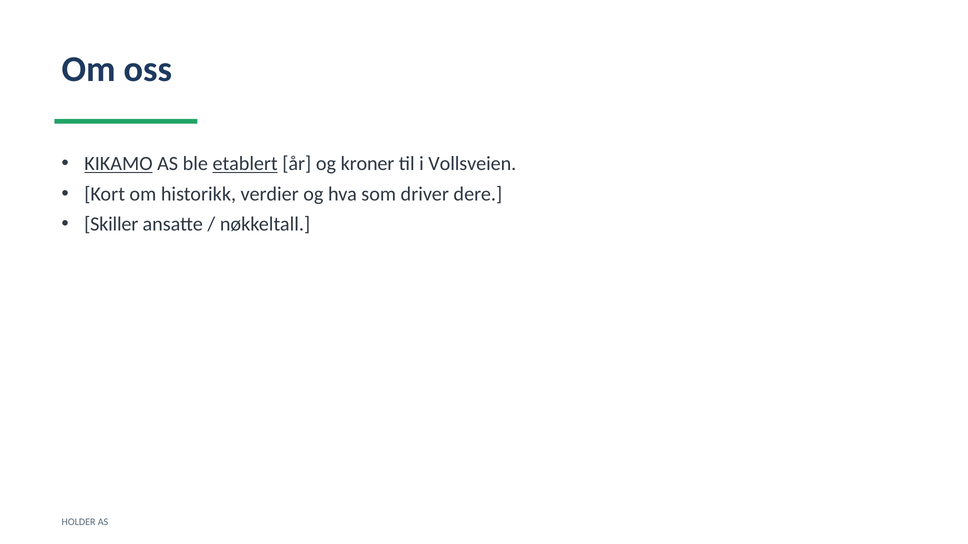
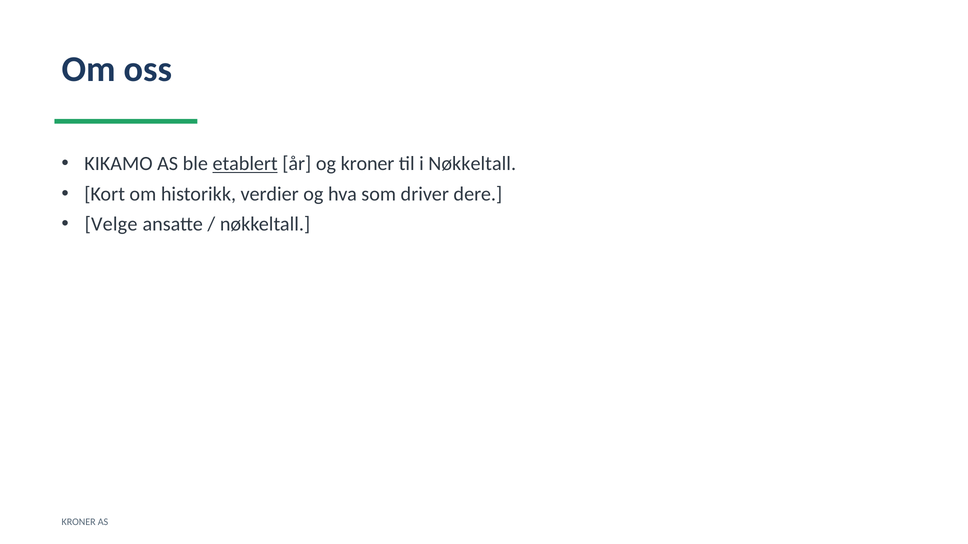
KIKAMO underline: present -> none (118, 164)
i Vollsveien: Vollsveien -> Nøkkeltall (472, 164)
Skiller: Skiller -> Velge (111, 224)
HOLDER: HOLDER -> KRONER (79, 522)
